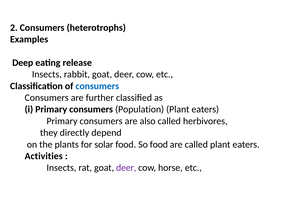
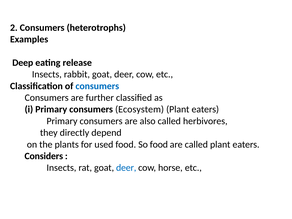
Population: Population -> Ecosystem (140, 109)
solar: solar -> used (104, 144)
Activities: Activities -> Considers (44, 156)
deer colour: purple -> blue (126, 168)
